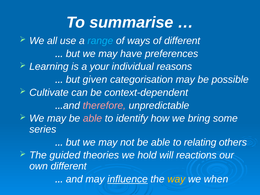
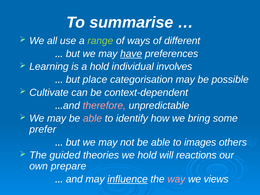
range colour: light blue -> light green (100, 41)
have underline: none -> present (131, 54)
a your: your -> hold (99, 67)
reasons: reasons -> involves (174, 67)
given: given -> place (95, 80)
series: series -> prefer (43, 129)
relating: relating -> images (200, 142)
own different: different -> prepare (69, 166)
way colour: yellow -> pink (176, 179)
when: when -> views (216, 179)
